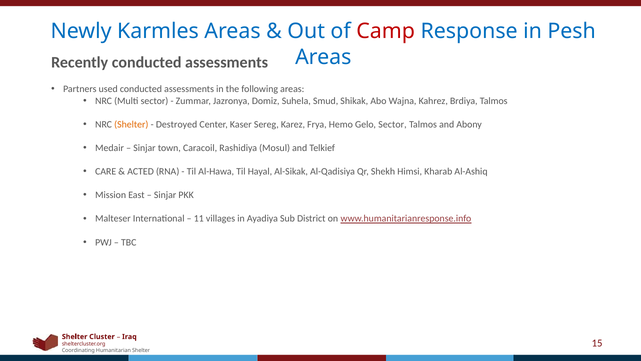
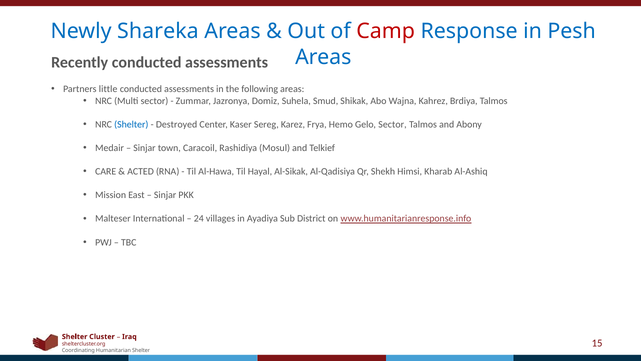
Karmles: Karmles -> Shareka (158, 31)
used: used -> little (108, 89)
Shelter colour: orange -> blue (131, 124)
11: 11 -> 24 (199, 218)
